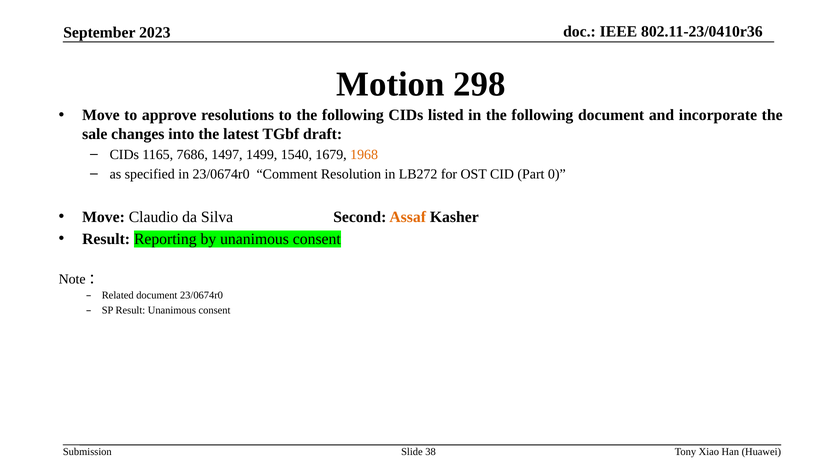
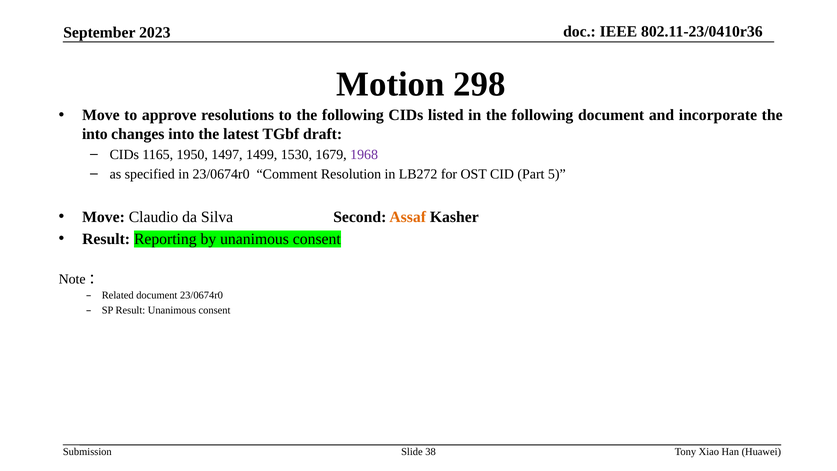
sale: sale -> into (95, 134)
7686: 7686 -> 1950 (192, 154)
1540: 1540 -> 1530 (296, 154)
1968 colour: orange -> purple (364, 154)
0: 0 -> 5 (557, 174)
